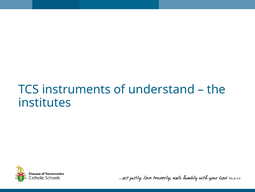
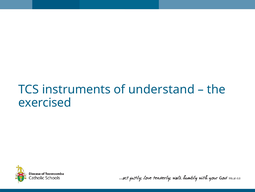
institutes: institutes -> exercised (45, 102)
